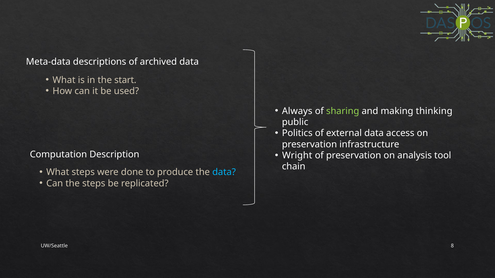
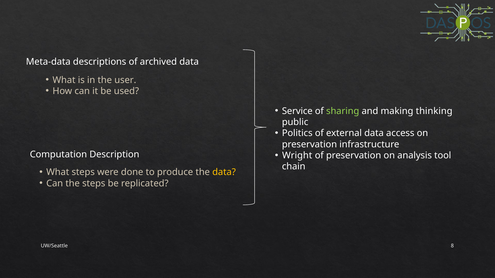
start: start -> user (125, 80)
Always: Always -> Service (297, 111)
data colour: light blue -> yellow (224, 172)
